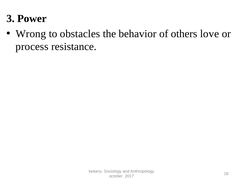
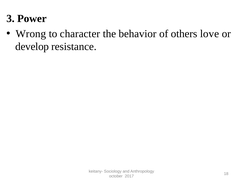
obstacles: obstacles -> character (80, 34)
process: process -> develop (32, 47)
